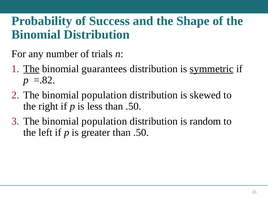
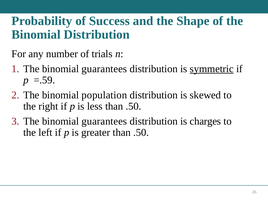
The underline: present -> none (31, 69)
=.82: =.82 -> =.59 (44, 80)
population: population -> guarantees (104, 121)
random: random -> charges (205, 121)
